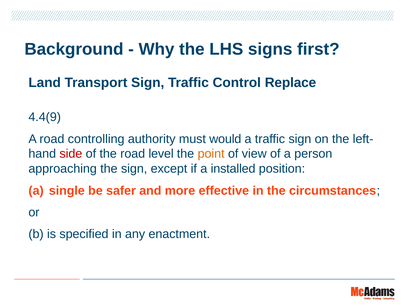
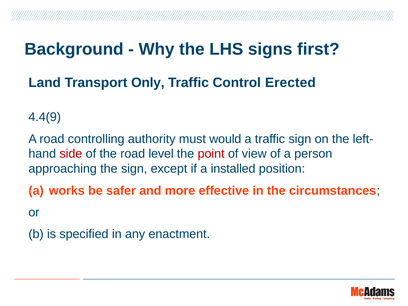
Transport Sign: Sign -> Only (148, 83)
Replace: Replace -> Erected (290, 83)
point colour: orange -> red (211, 154)
single: single -> works (67, 191)
